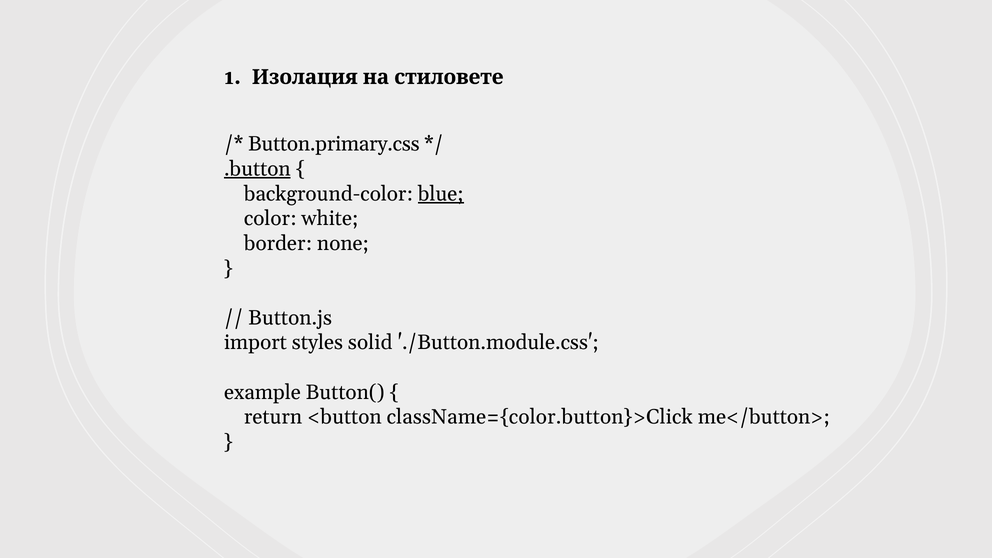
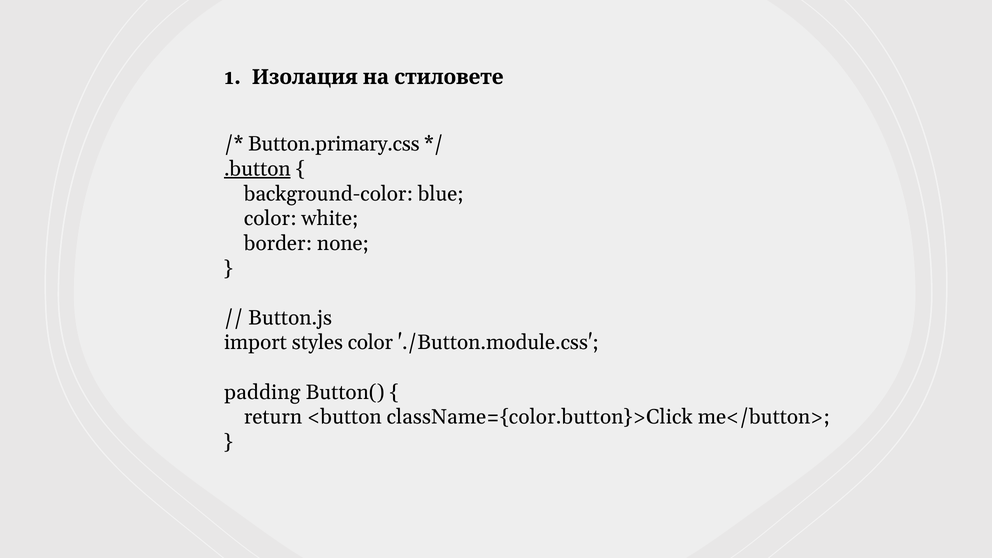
blue underline: present -> none (441, 194)
styles solid: solid -> color (370, 343)
example: example -> padding (262, 392)
